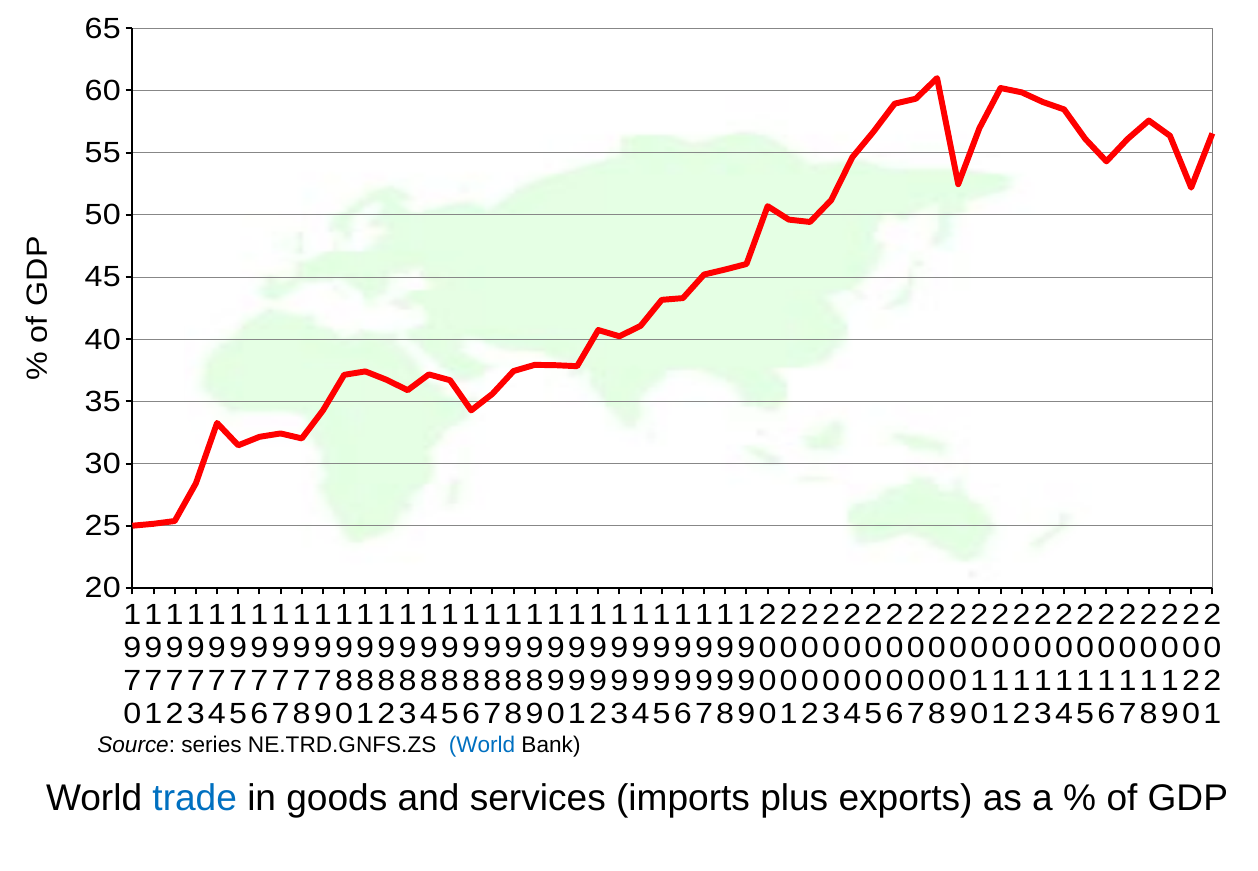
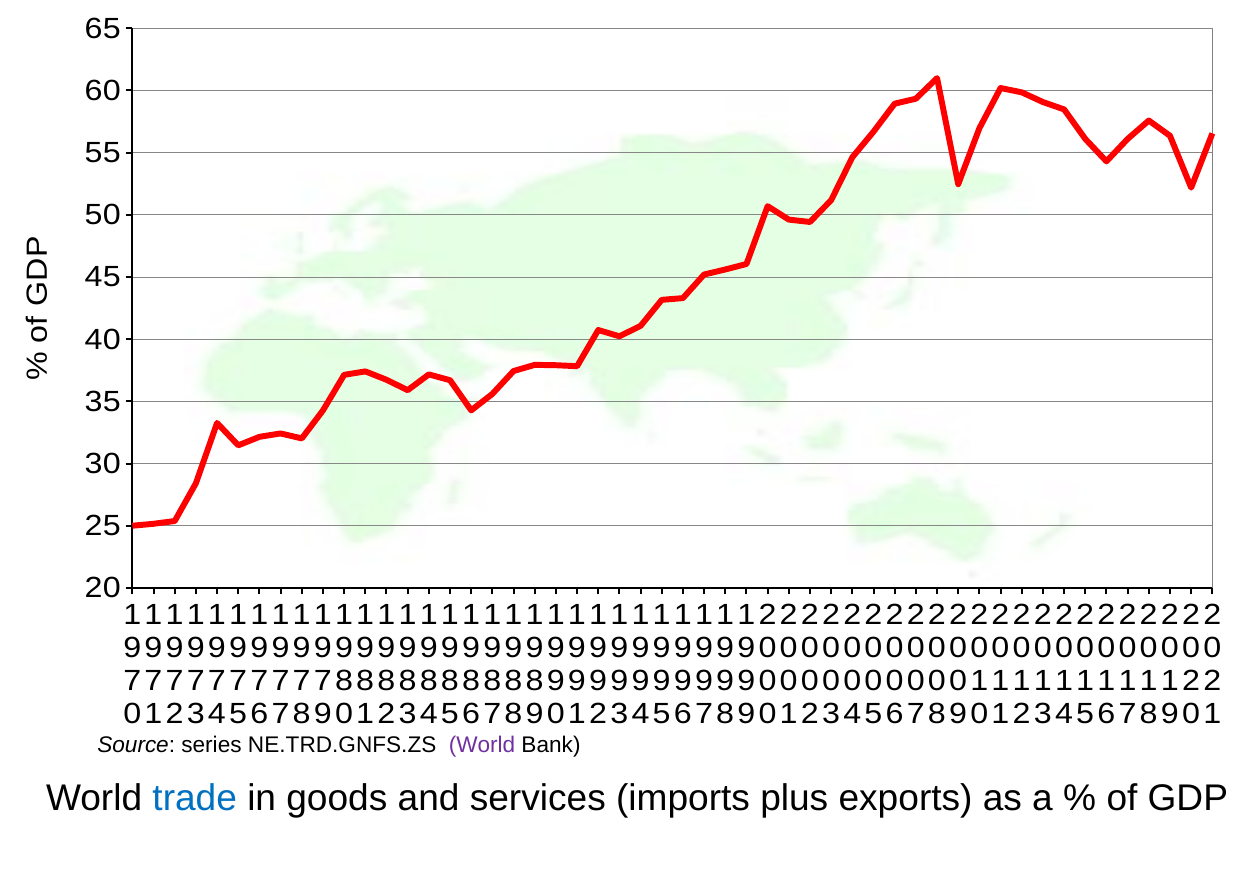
World colour: blue -> purple (482, 745)
